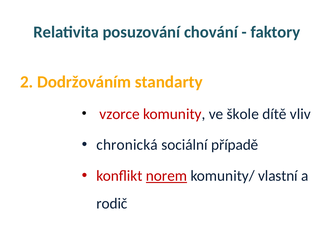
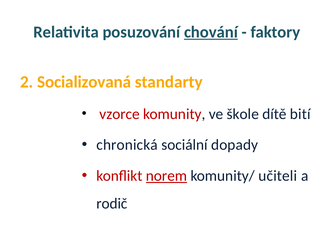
chování underline: none -> present (211, 32)
Dodržováním: Dodržováním -> Socializovaná (84, 82)
vliv: vliv -> bití (300, 114)
případě: případě -> dopady (235, 145)
vlastní: vlastní -> učiteli (278, 176)
